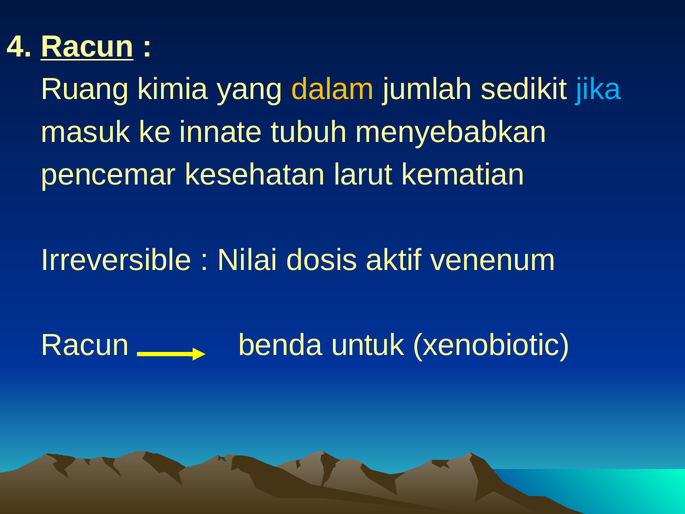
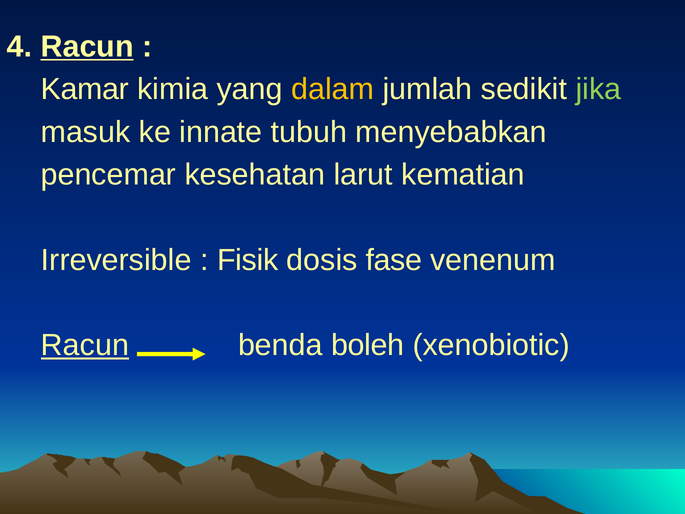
Ruang: Ruang -> Kamar (85, 89)
jika colour: light blue -> light green (598, 89)
Nilai: Nilai -> Fisik (248, 260)
aktif: aktif -> fase (394, 260)
Racun underline: none -> present (85, 345)
untuk: untuk -> boleh (368, 345)
